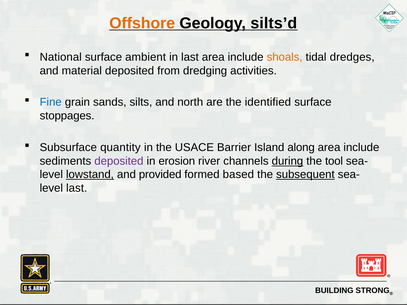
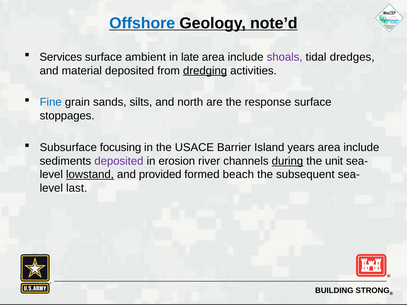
Offshore colour: orange -> blue (142, 23)
silts’d: silts’d -> note’d (274, 23)
National: National -> Services (61, 57)
in last: last -> late (190, 57)
shoals colour: orange -> purple (285, 57)
dredging underline: none -> present (205, 71)
identified: identified -> response (268, 102)
quantity: quantity -> focusing (121, 148)
along: along -> years (301, 148)
tool: tool -> unit (334, 161)
based: based -> beach (238, 175)
subsequent underline: present -> none (305, 175)
